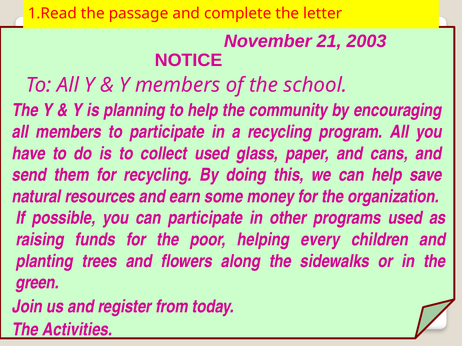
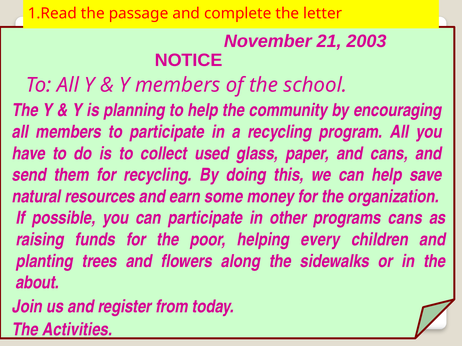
programs used: used -> cans (405, 218)
green: green -> about (38, 283)
